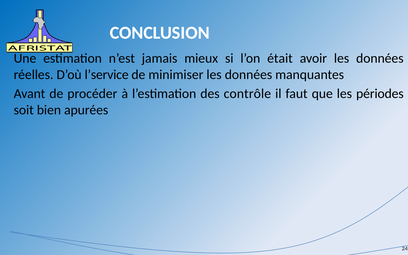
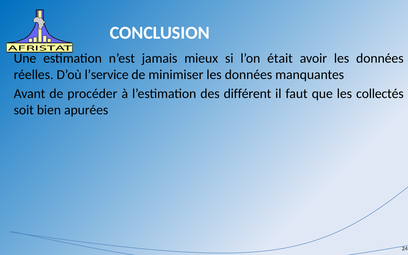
contrôle: contrôle -> différent (247, 94)
périodes: périodes -> collectés (380, 94)
